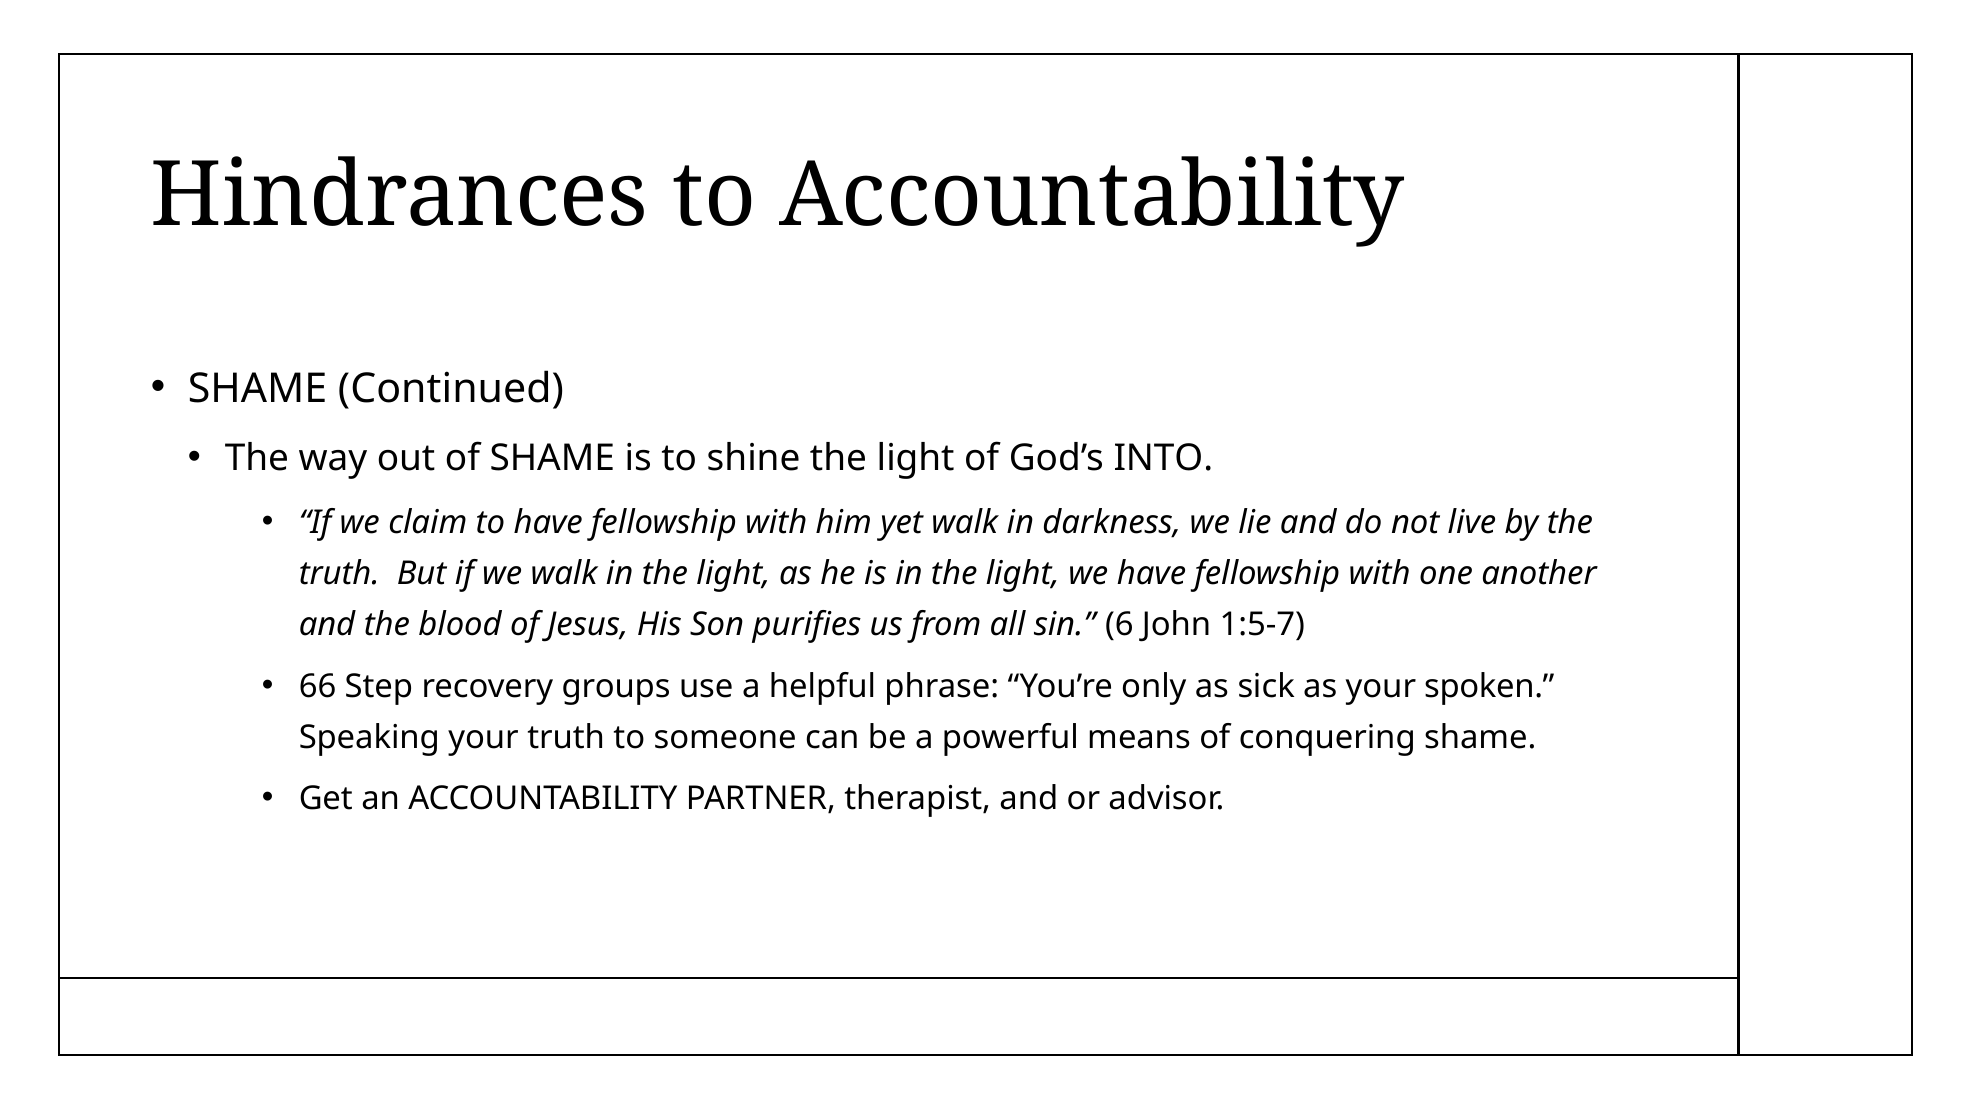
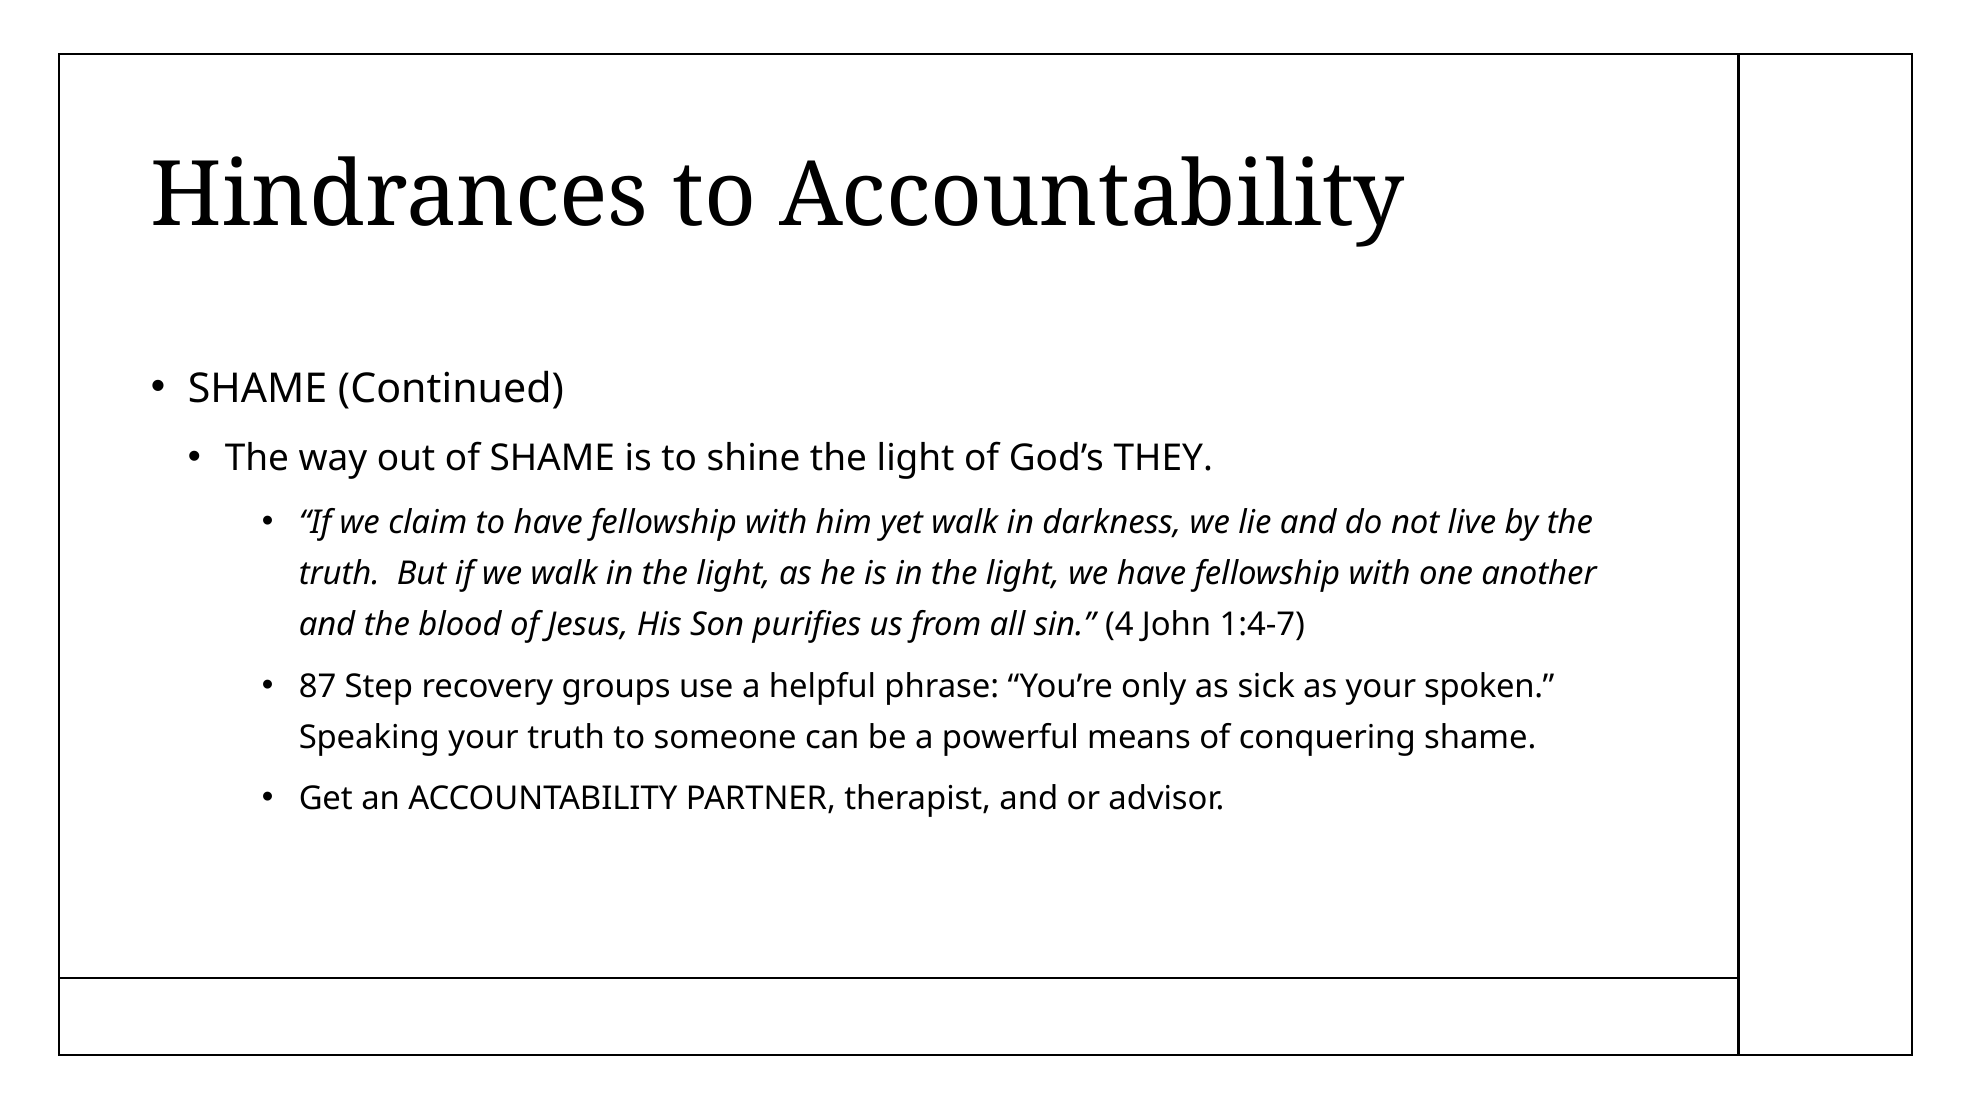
INTO: INTO -> THEY (1163, 459)
6: 6 -> 4 (1119, 625)
1:5-7: 1:5-7 -> 1:4-7 (1262, 625)
66: 66 -> 87 (318, 686)
